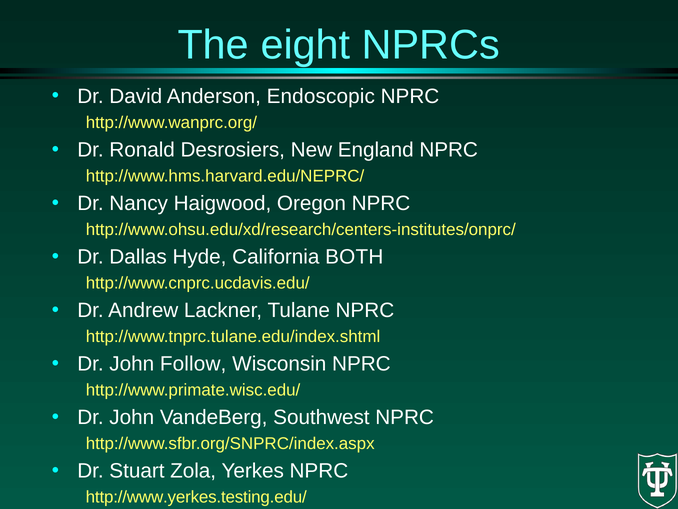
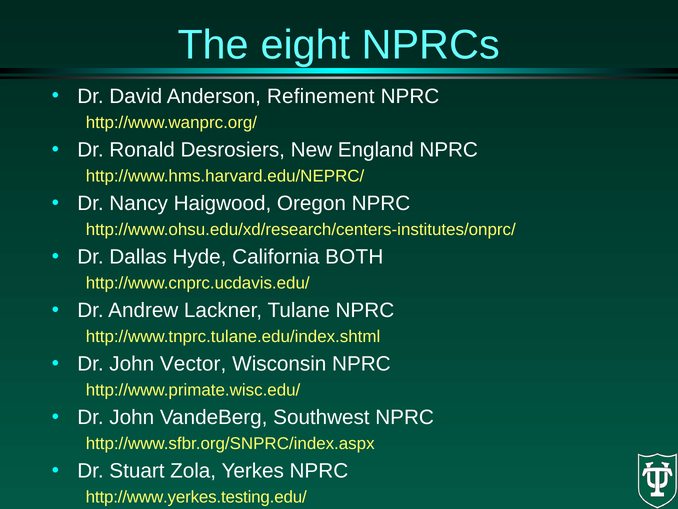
Endoscopic: Endoscopic -> Refinement (321, 96)
Follow: Follow -> Vector (193, 364)
